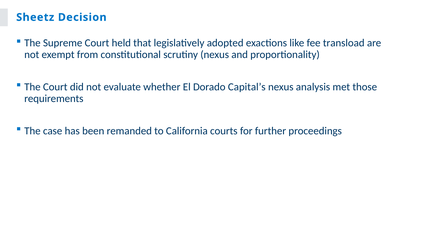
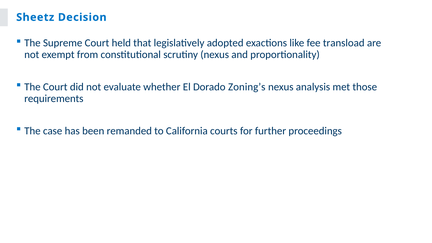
Capital’s: Capital’s -> Zoning’s (247, 87)
